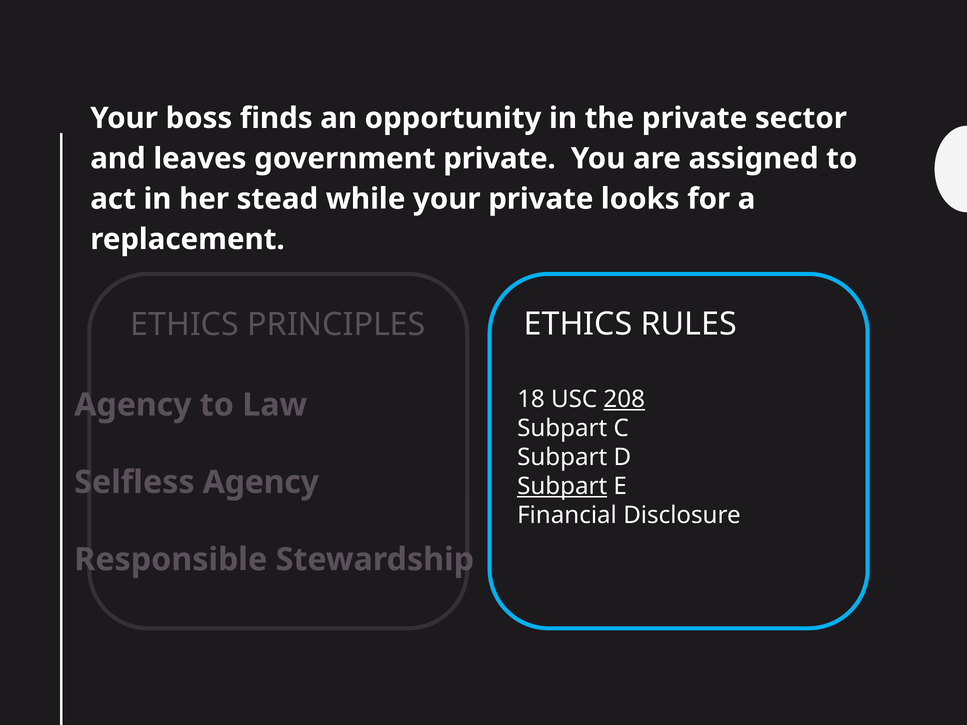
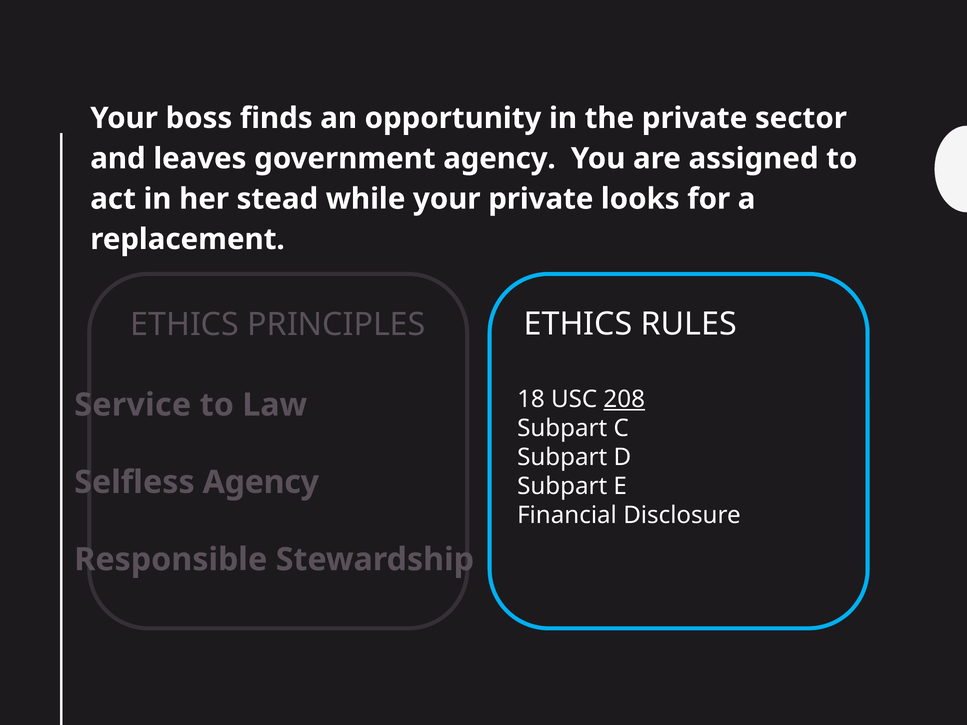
government private: private -> agency (499, 159)
Agency: Agency -> Service (133, 405)
Subpart underline: present -> none (562, 487)
